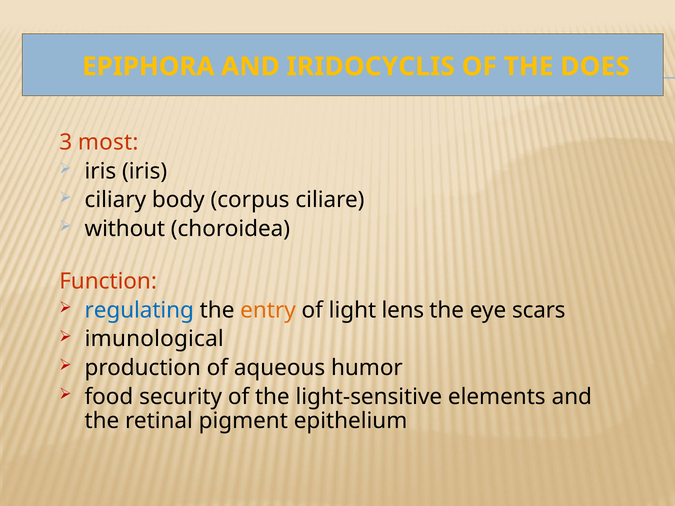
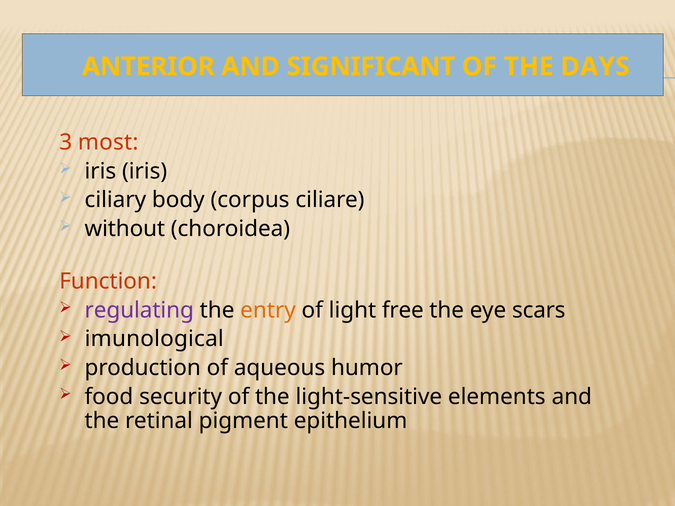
EPIPHORA: EPIPHORA -> ANTERIOR (148, 67)
IRIDOCYCLIS: IRIDOCYCLIS -> SIGNIFICANT (371, 67)
DOES: DOES -> DAYS (595, 67)
regulating colour: blue -> purple (139, 310)
lens: lens -> free (403, 310)
